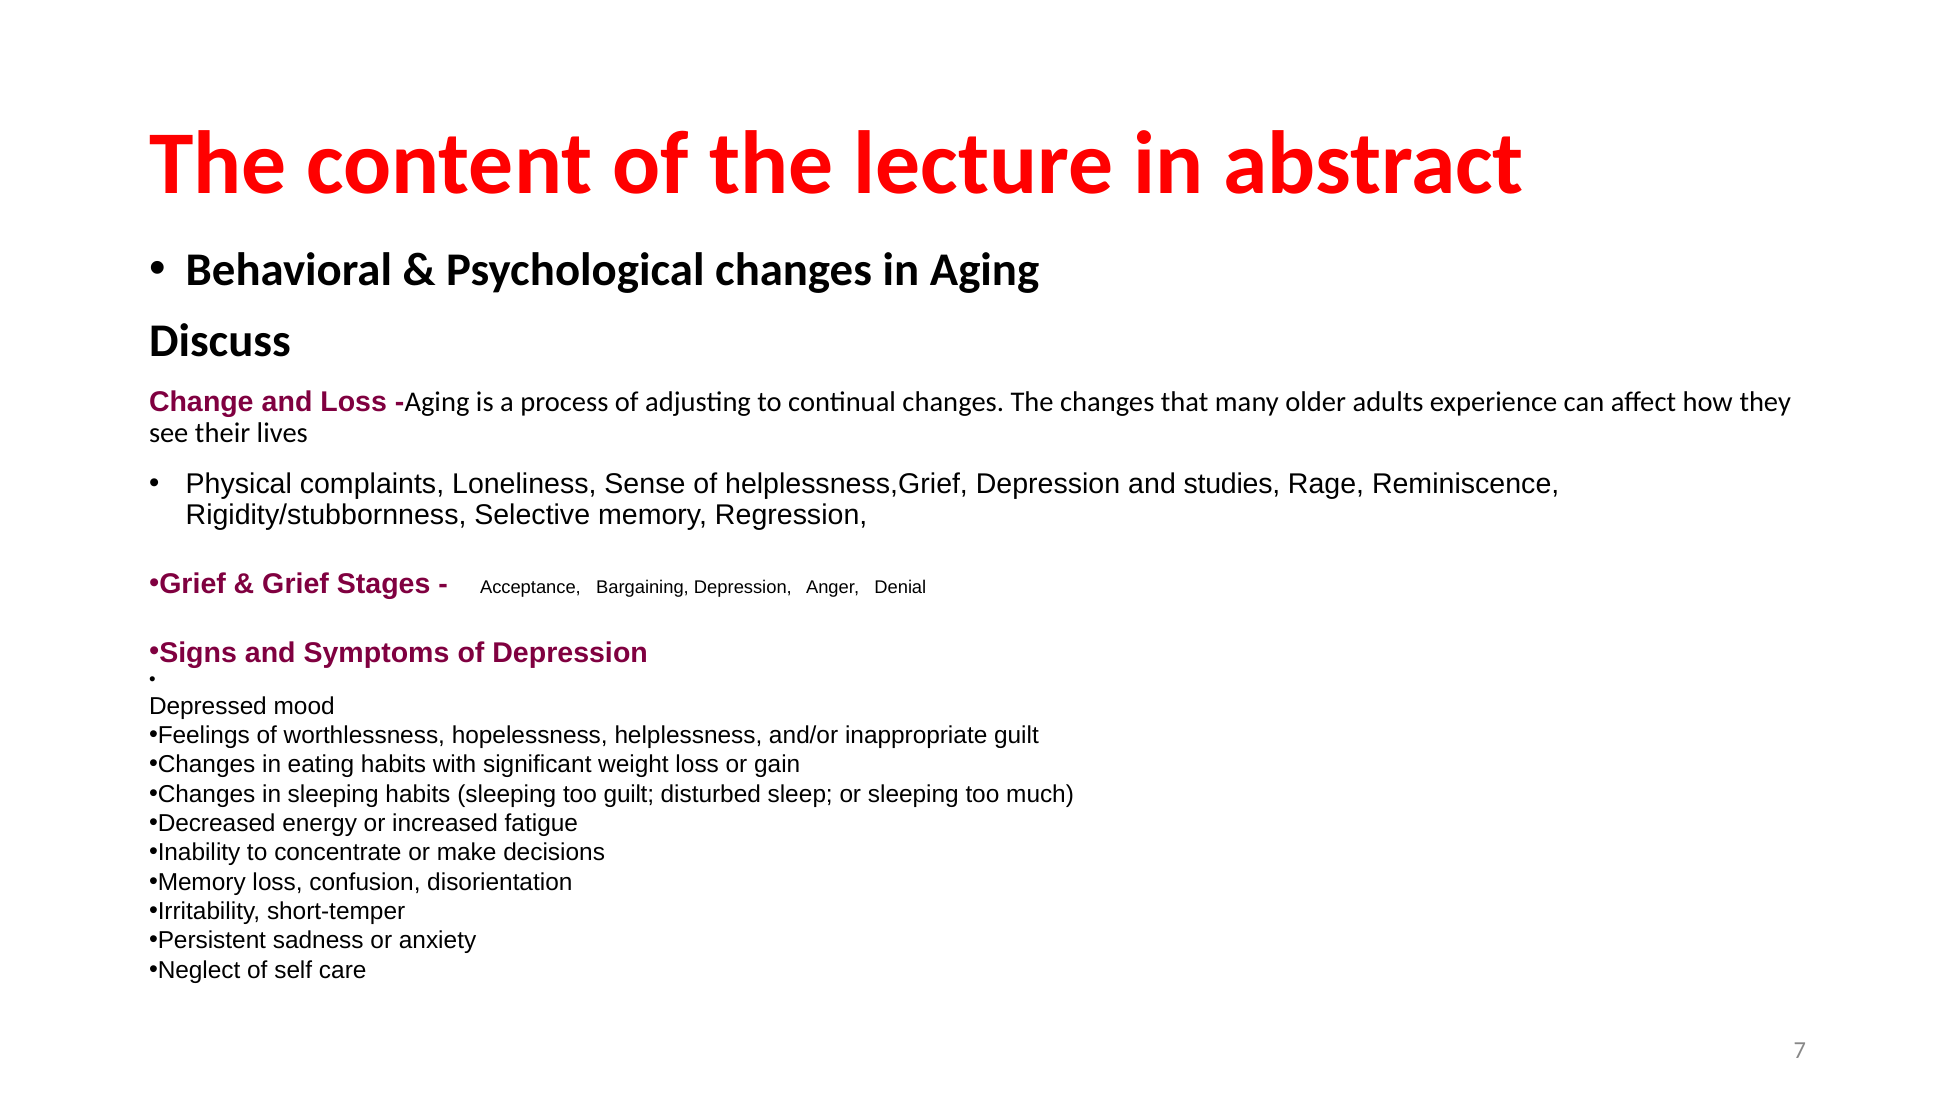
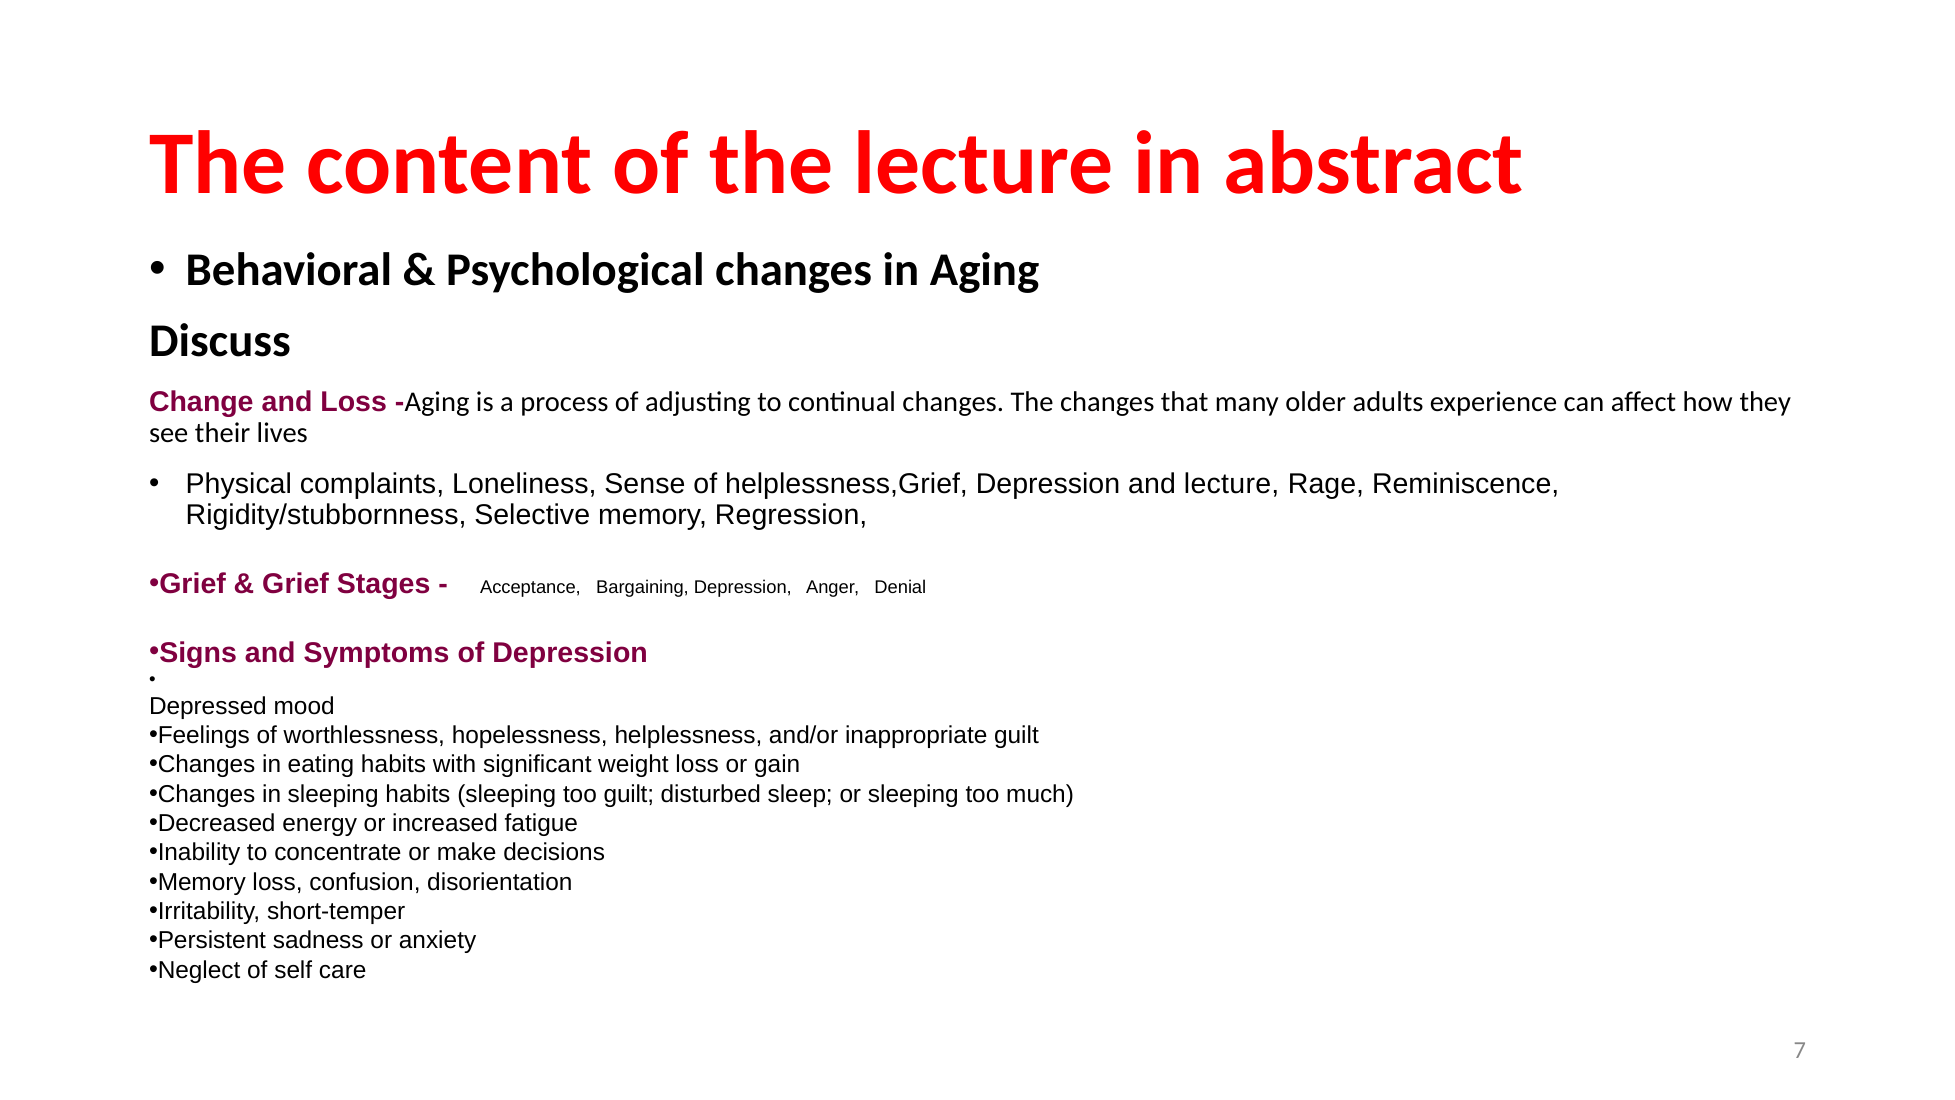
and studies: studies -> lecture (1232, 484)
